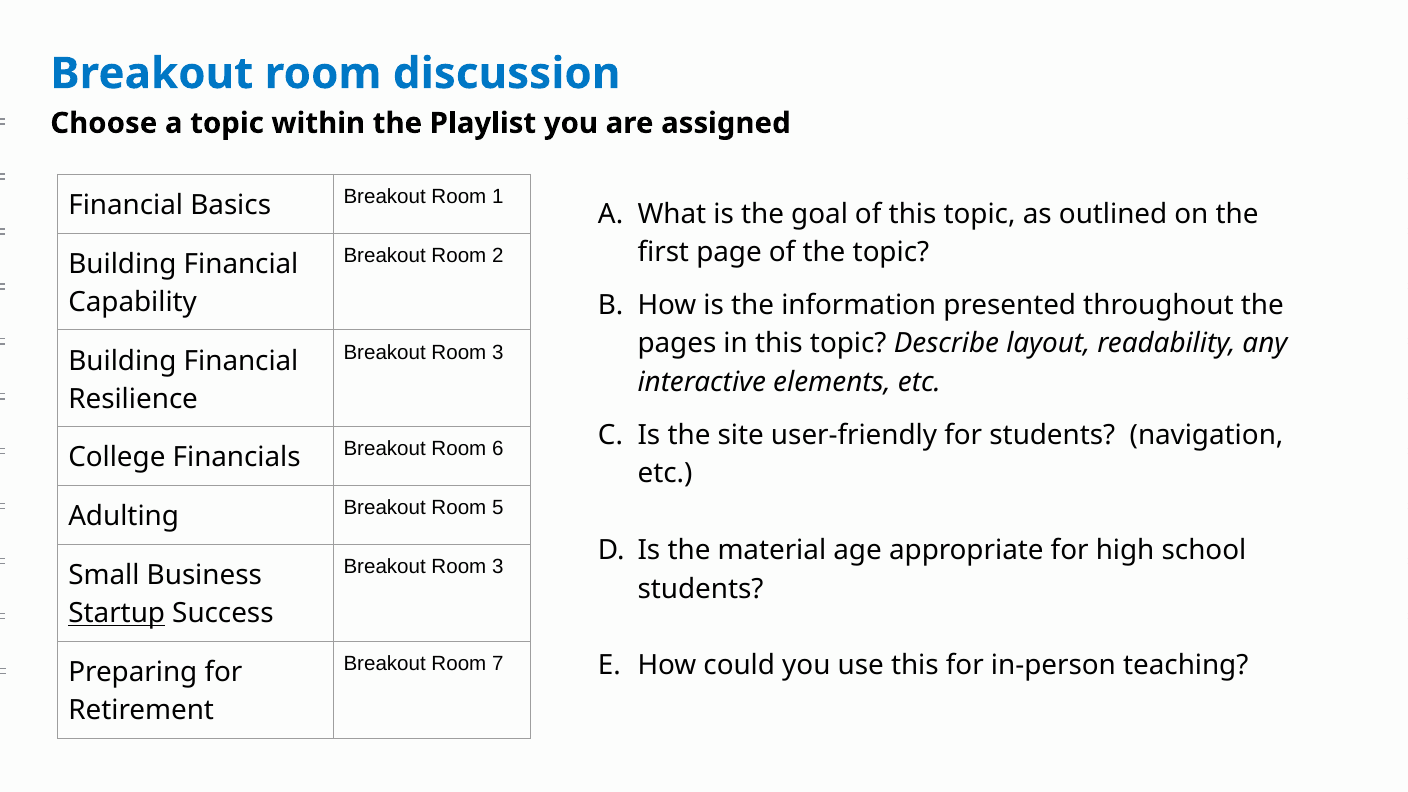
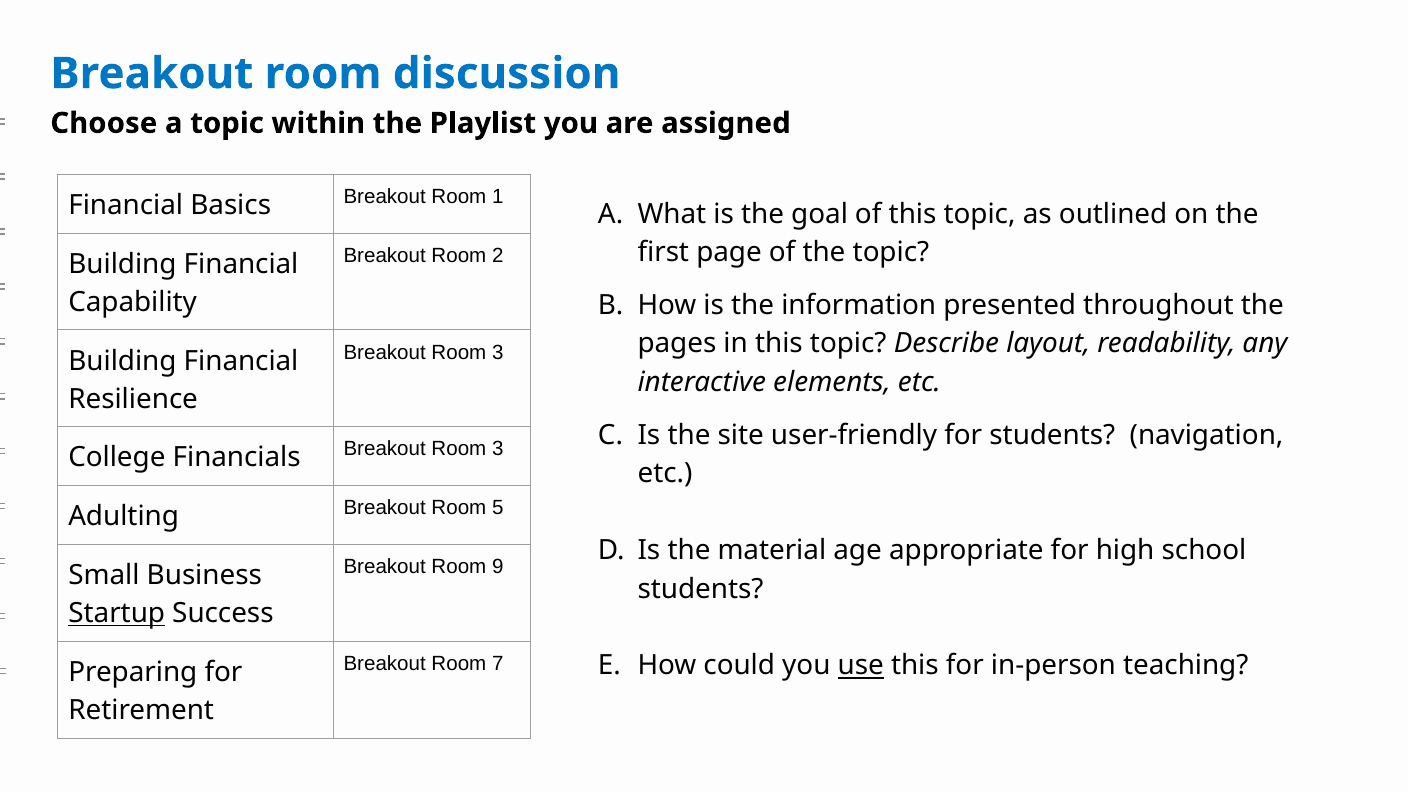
6: 6 -> 3 (498, 449)
3: 3 -> 9 (498, 567)
use underline: none -> present (861, 666)
